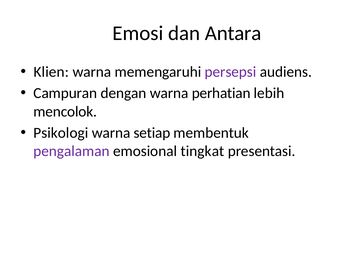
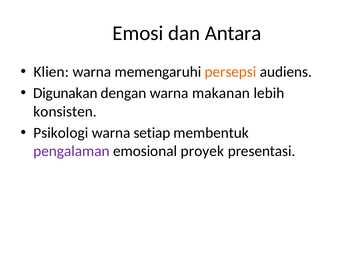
persepsi colour: purple -> orange (231, 72)
Campuran: Campuran -> Digunakan (65, 93)
perhatian: perhatian -> makanan (221, 93)
mencolok: mencolok -> konsisten (65, 112)
tingkat: tingkat -> proyek (202, 151)
